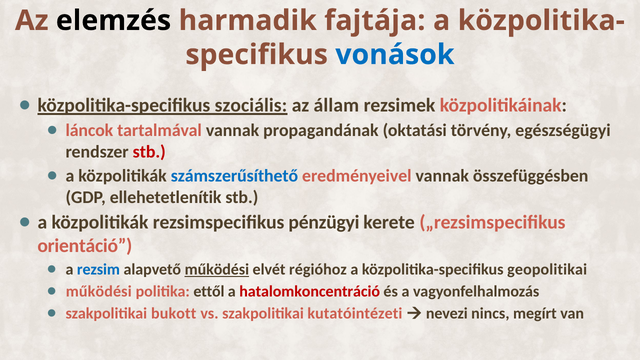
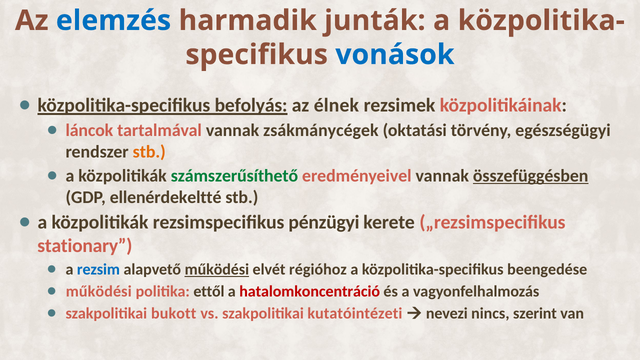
elemzés colour: black -> blue (113, 21)
fajtája: fajtája -> junták (375, 21)
szociális: szociális -> befolyás (251, 105)
állam: állam -> élnek (336, 105)
propagandának: propagandának -> zsákmánycégek (321, 130)
stb colour: red -> orange (149, 152)
számszerűsíthető colour: blue -> green (234, 176)
összefüggésben underline: none -> present (531, 176)
ellehetetlenítik: ellehetetlenítik -> ellenérdekeltté (166, 197)
orientáció: orientáció -> stationary (85, 246)
geopolitikai: geopolitikai -> beengedése (547, 270)
megírt: megírt -> szerint (535, 313)
